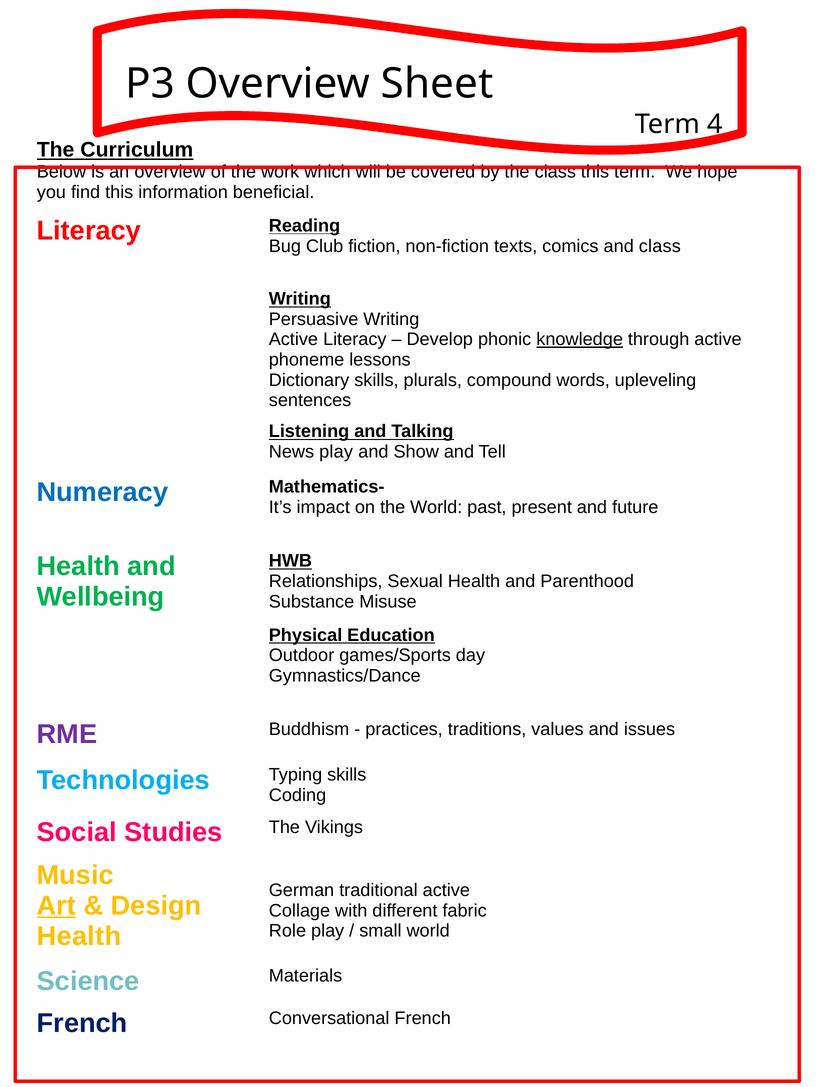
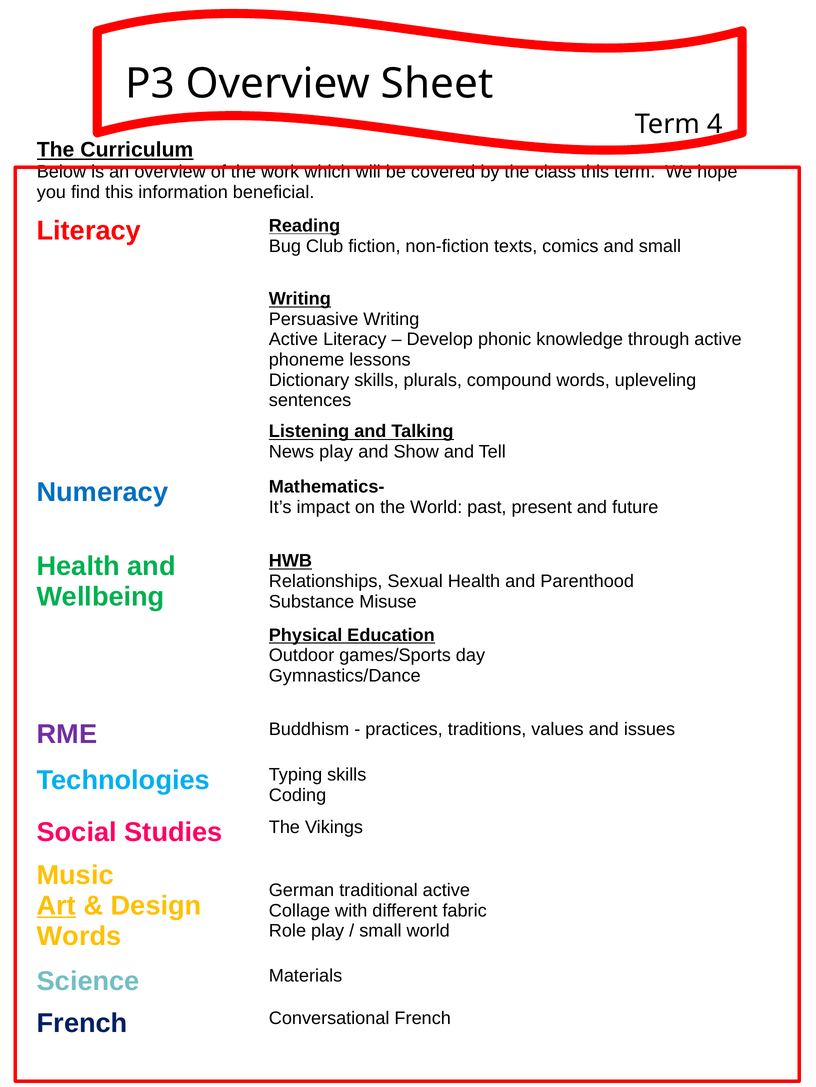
and class: class -> small (660, 246)
knowledge underline: present -> none (580, 340)
Health: Health -> Words (79, 937)
